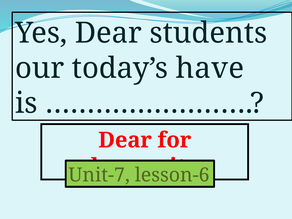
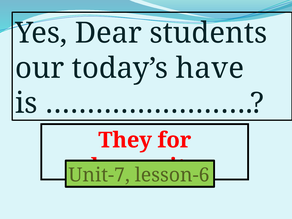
Dear: Dear -> They (125, 140)
